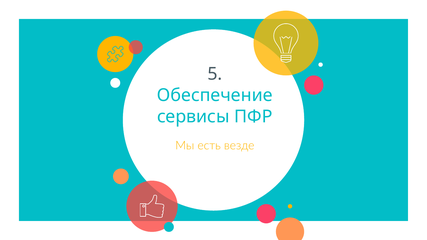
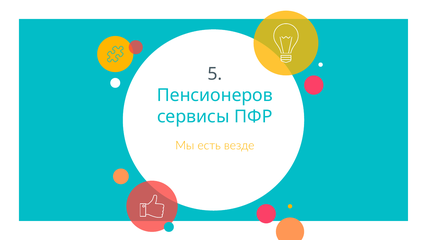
Обеспечение: Обеспечение -> Пенсионеров (215, 95)
